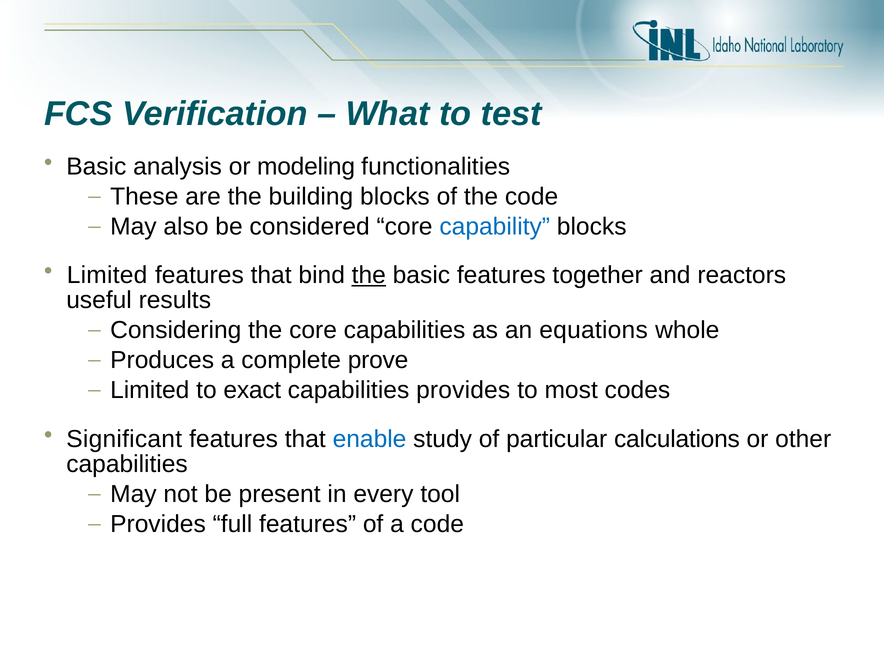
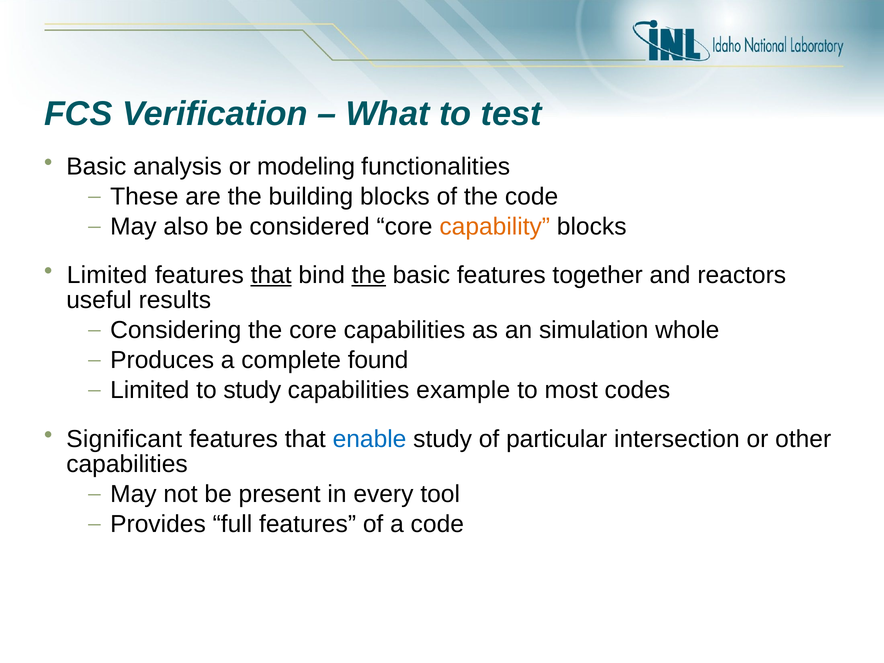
capability colour: blue -> orange (495, 226)
that underline: none -> present (271, 275)
equations: equations -> simulation (594, 330)
prove: prove -> found (378, 360)
to exact: exact -> study (252, 390)
capabilities provides: provides -> example (463, 390)
calculations: calculations -> intersection (677, 439)
